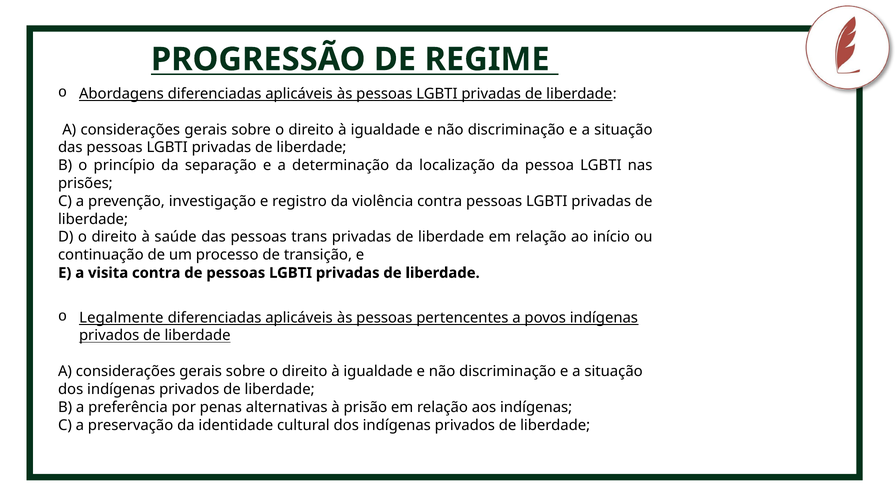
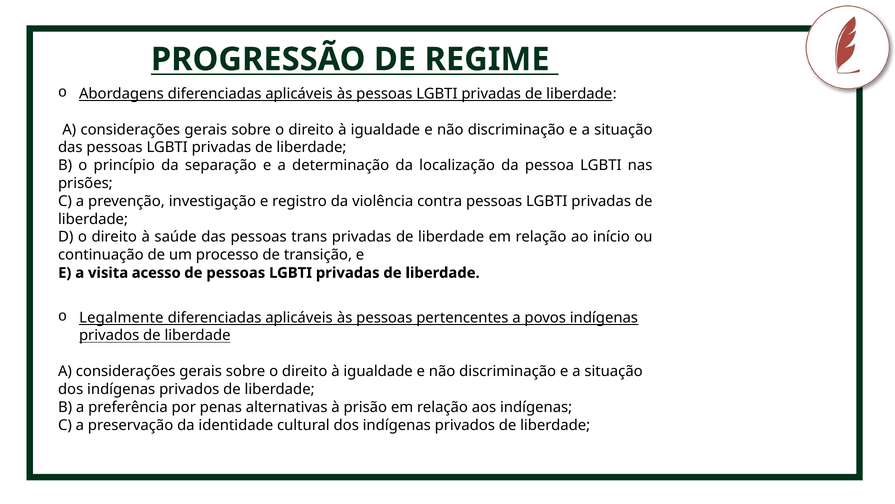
visita contra: contra -> acesso (156, 273)
